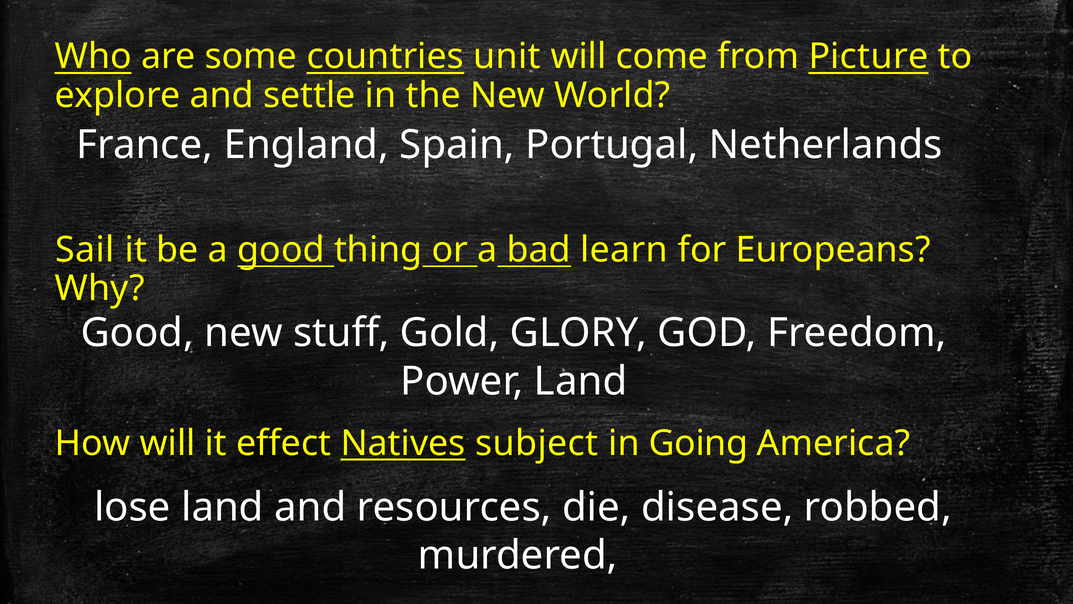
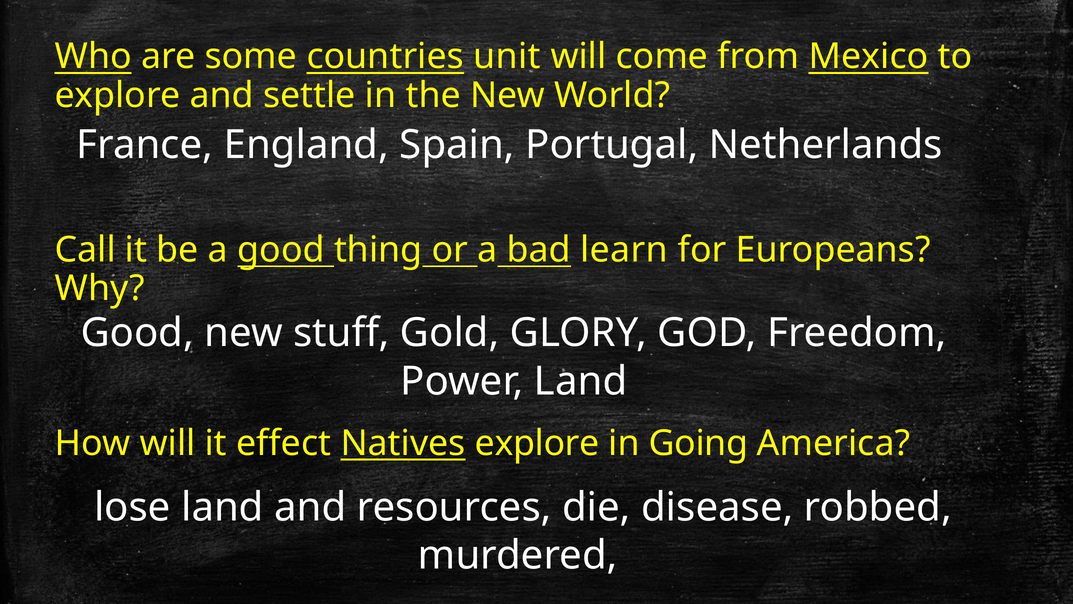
Picture: Picture -> Mexico (869, 57)
Sail: Sail -> Call (85, 250)
Natives subject: subject -> explore (537, 443)
